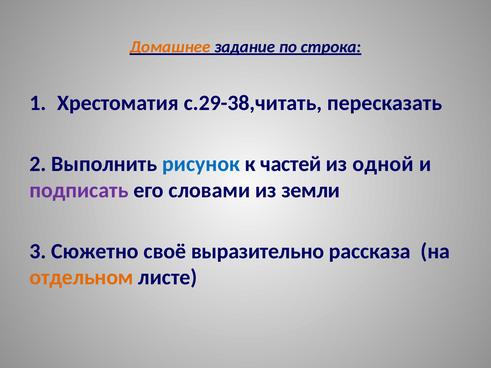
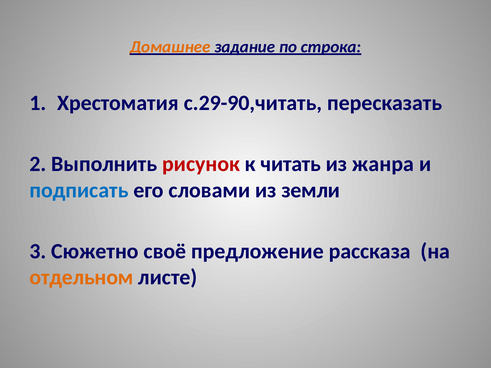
с.29-38,читать: с.29-38,читать -> с.29-90,читать (253, 103)
рисунок colour: blue -> red (201, 164)
частей: частей -> читать (291, 164)
одной: одной -> жанра (383, 164)
подписать colour: purple -> blue (79, 190)
выразительно: выразительно -> предложение (257, 251)
